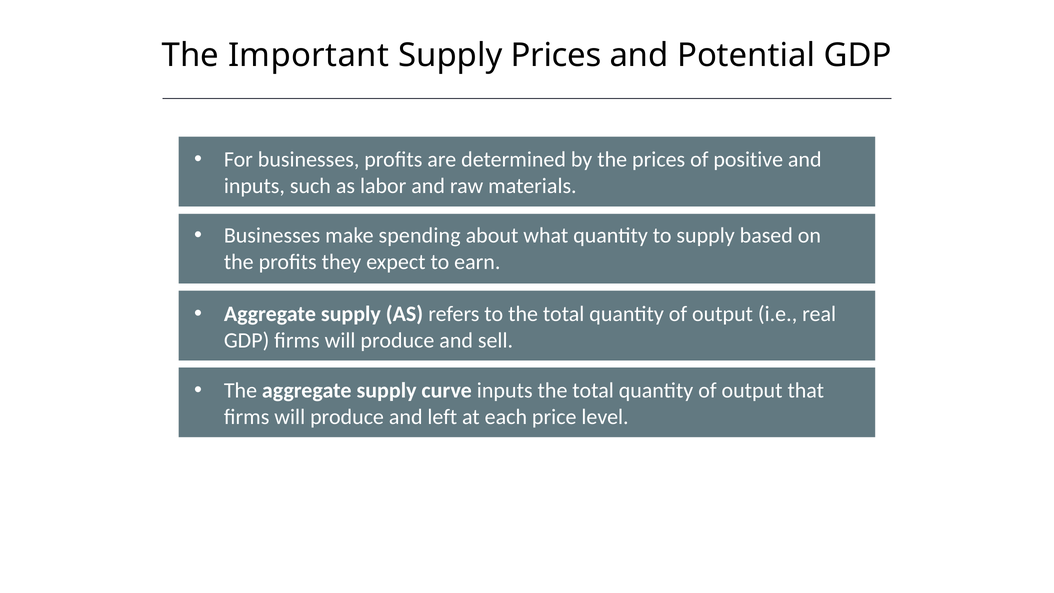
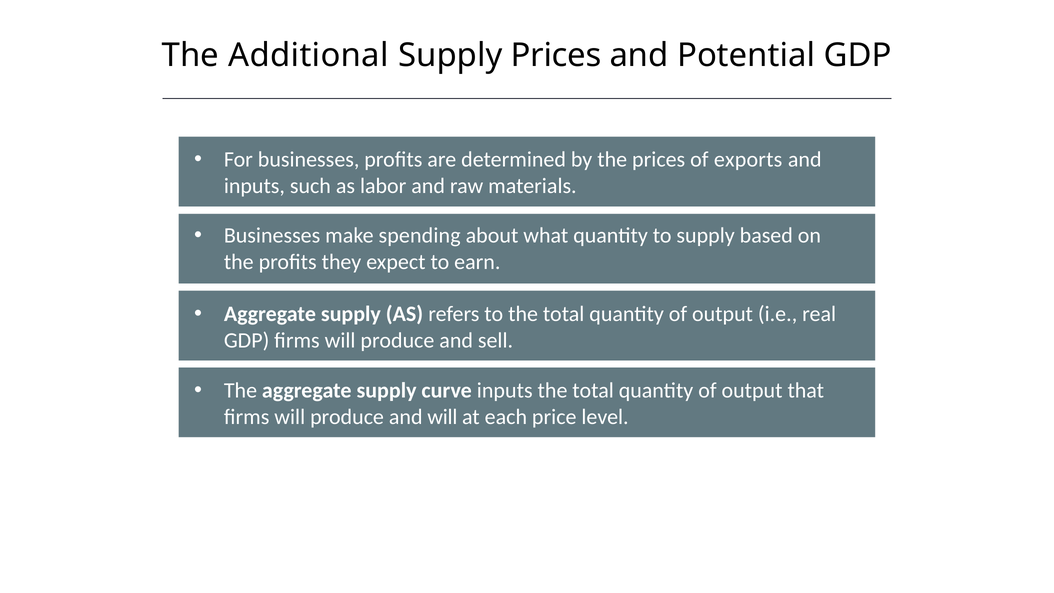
Important: Important -> Additional (308, 55)
positive: positive -> exports (748, 160)
and left: left -> will (442, 417)
